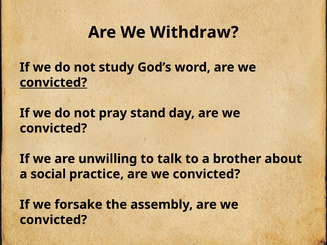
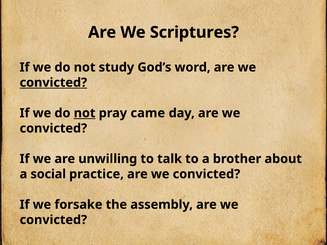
Withdraw: Withdraw -> Scriptures (194, 32)
not underline: none -> present (85, 113)
stand: stand -> came (148, 113)
